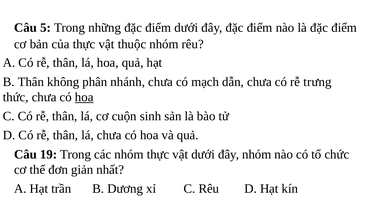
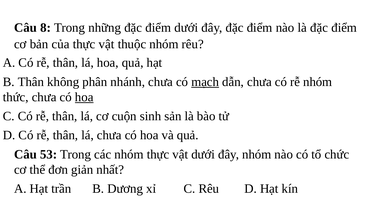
5: 5 -> 8 (46, 28)
mạch underline: none -> present (205, 82)
rễ trưng: trưng -> nhóm (318, 82)
19: 19 -> 53 (48, 154)
